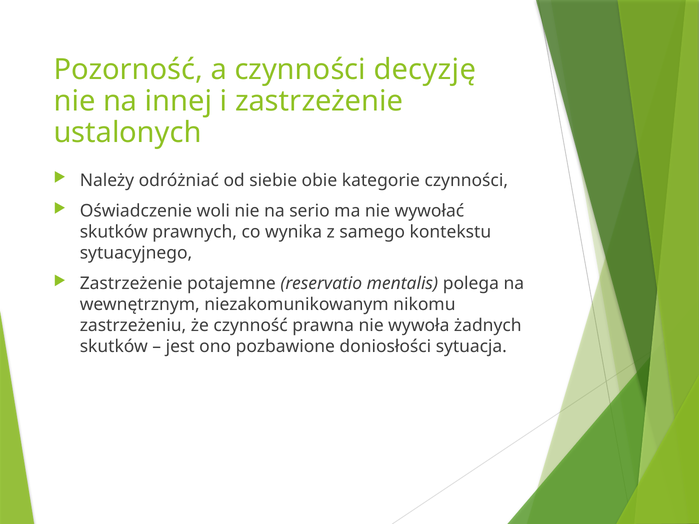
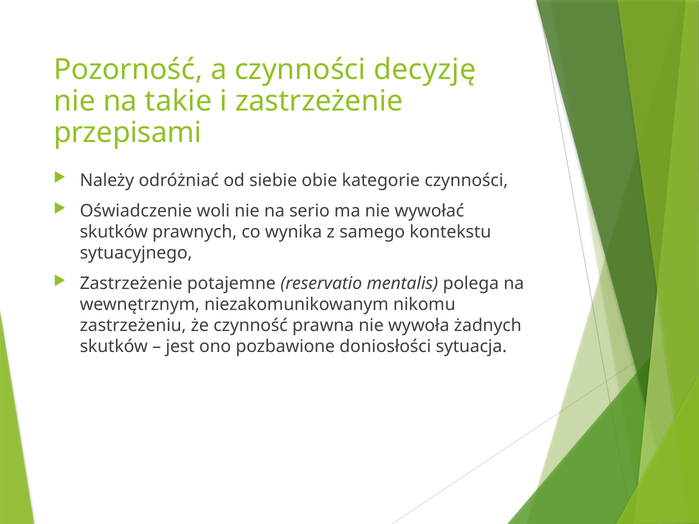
innej: innej -> takie (179, 101)
ustalonych: ustalonych -> przepisami (128, 133)
